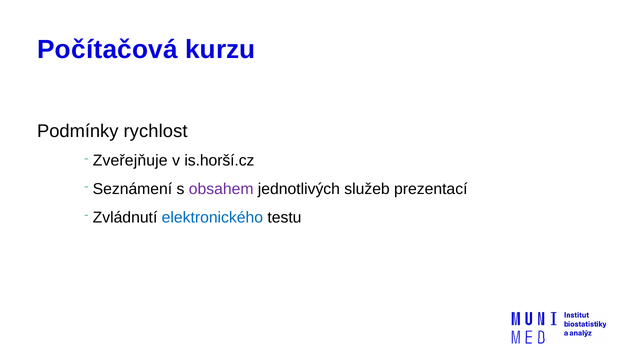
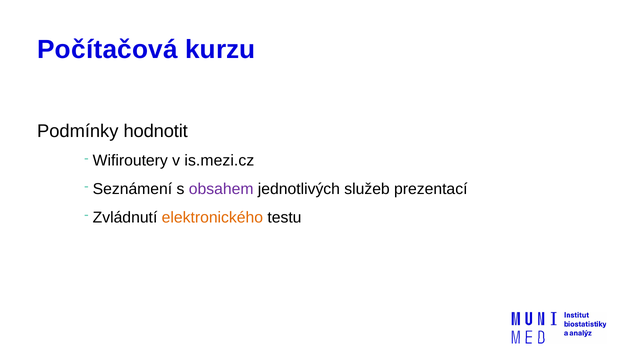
rychlost: rychlost -> hodnotit (156, 131)
Zveřejňuje: Zveřejňuje -> Wifiroutery (130, 161)
is.horší.cz: is.horší.cz -> is.mezi.cz (219, 161)
elektronického colour: blue -> orange (212, 217)
